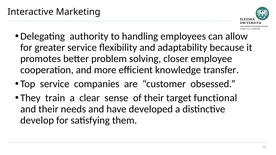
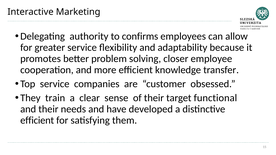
handling: handling -> confirms (140, 36)
develop: develop -> efficient (37, 120)
